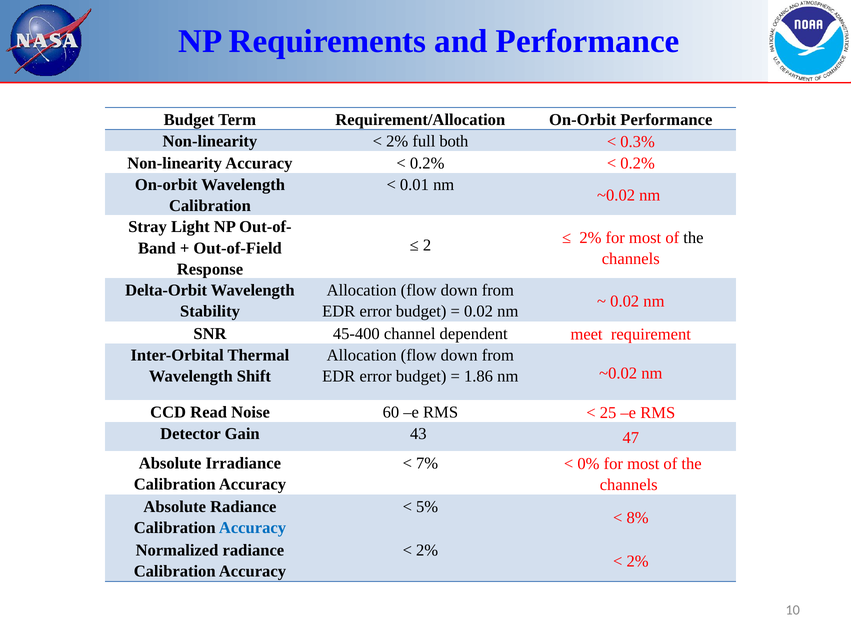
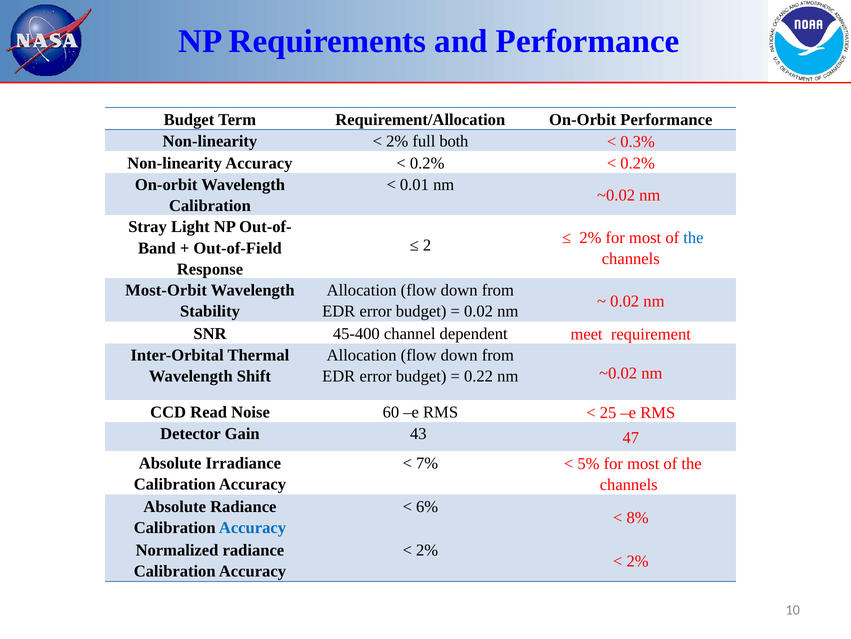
the colour: black -> blue (693, 237)
Delta-Orbit: Delta-Orbit -> Most-Orbit (166, 290)
1.86: 1.86 -> 0.22 (479, 376)
0%: 0% -> 5% (588, 463)
5%: 5% -> 6% (427, 506)
